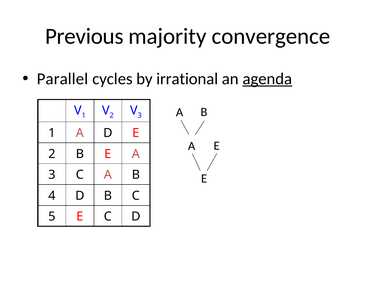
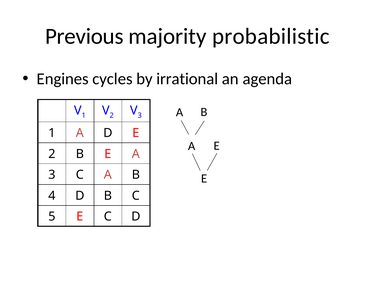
convergence: convergence -> probabilistic (271, 36)
Parallel: Parallel -> Engines (63, 79)
agenda underline: present -> none (267, 79)
